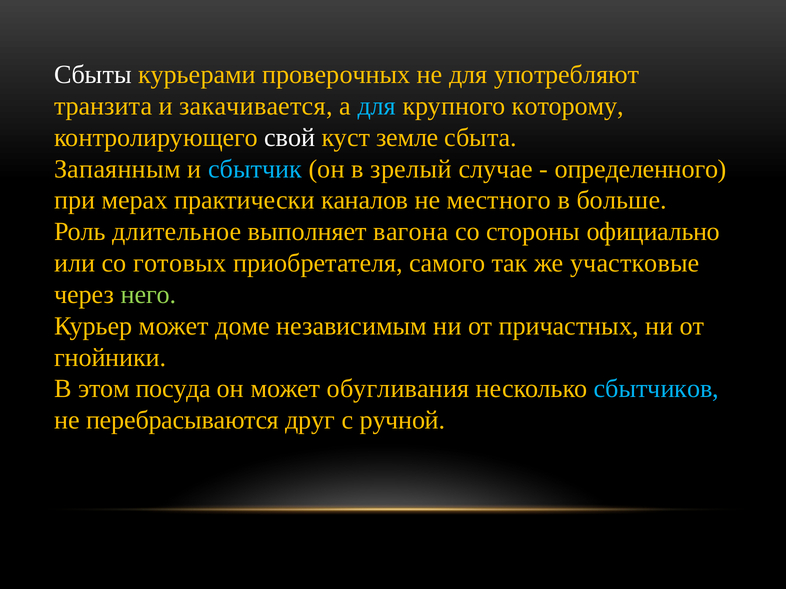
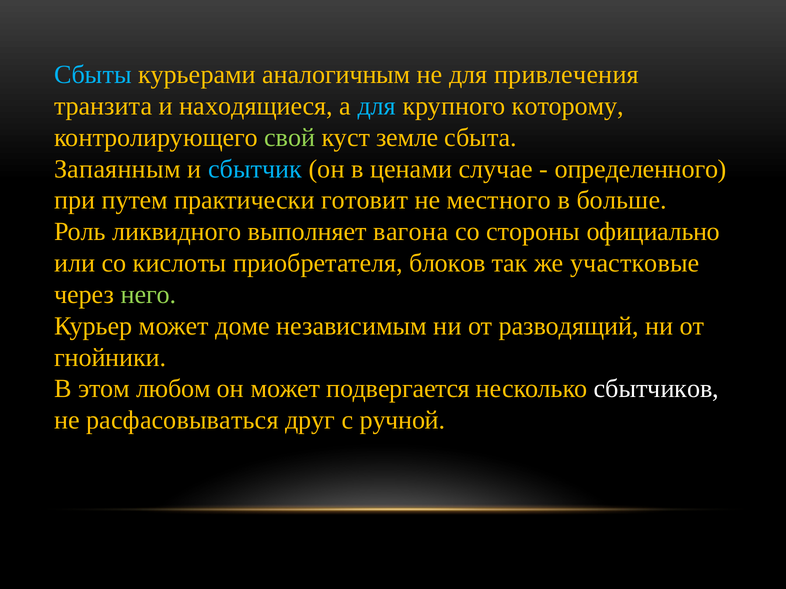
Сбыты colour: white -> light blue (93, 75)
проверочных: проверочных -> аналогичным (336, 75)
употребляют: употребляют -> привлечения (566, 75)
закачивается: закачивается -> находящиеся (256, 106)
свой colour: white -> light green (290, 138)
зрелый: зрелый -> ценами (411, 169)
мерах: мерах -> путем (135, 201)
каналов: каналов -> готовит (365, 201)
длительное: длительное -> ликвидного (177, 232)
готовых: готовых -> кислоты (180, 263)
самого: самого -> блоков (447, 263)
причастных: причастных -> разводящий (569, 326)
посуда: посуда -> любом (173, 389)
обугливания: обугливания -> подвергается (398, 389)
сбытчиков colour: light blue -> white (656, 389)
перебрасываются: перебрасываются -> расфасовываться (182, 421)
